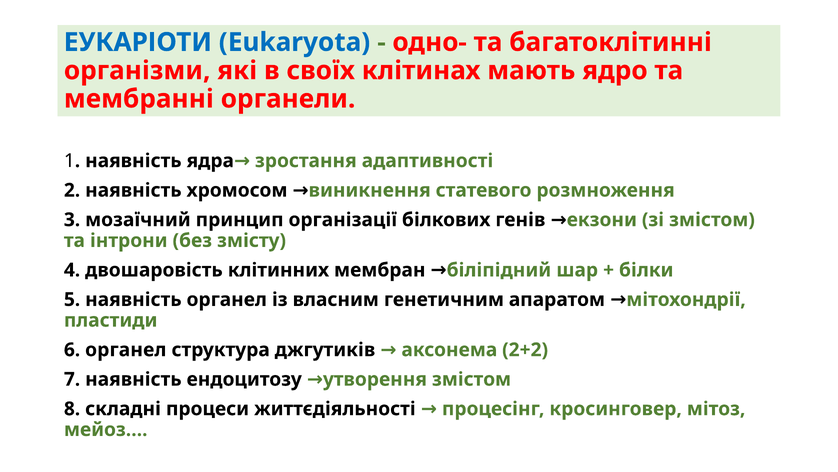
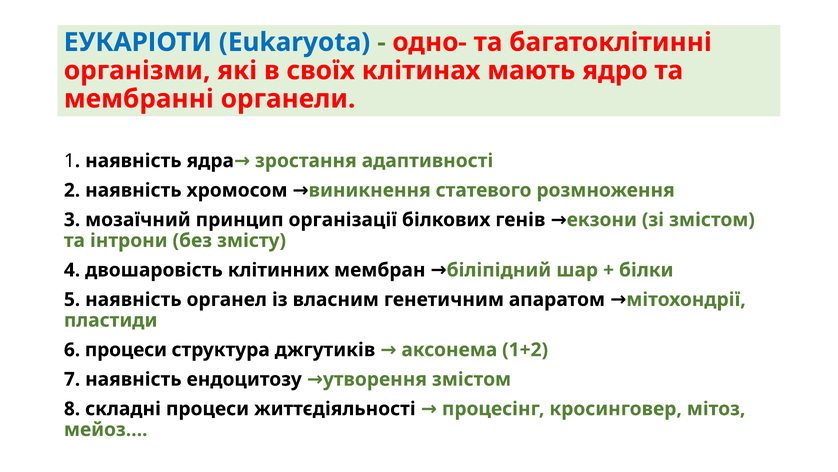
6 органел: органел -> процеси (126, 349)
2+2: 2+2 -> 1+2 (525, 349)
